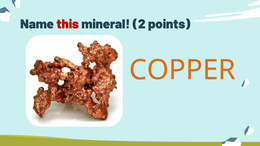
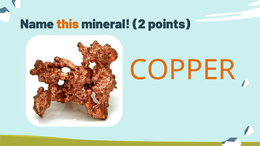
this colour: red -> orange (68, 24)
